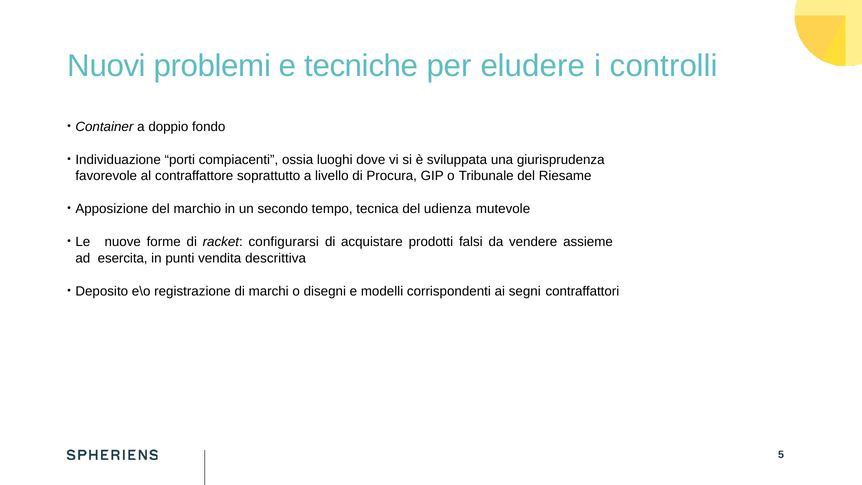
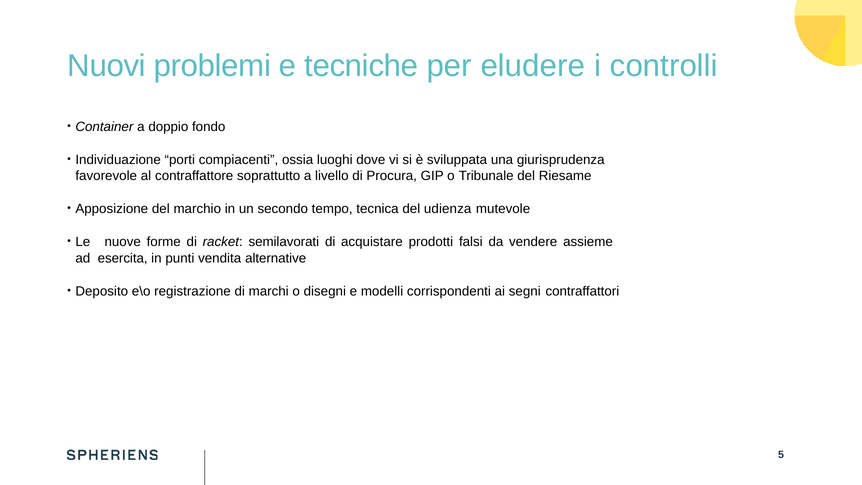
configurarsi: configurarsi -> semilavorati (284, 242)
descrittiva: descrittiva -> alternative (276, 258)
